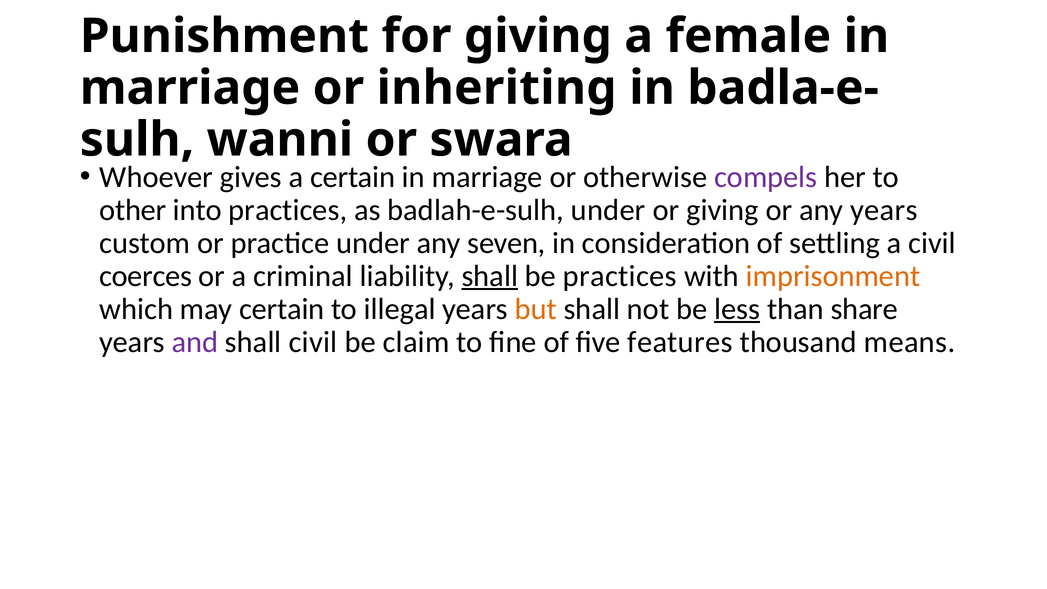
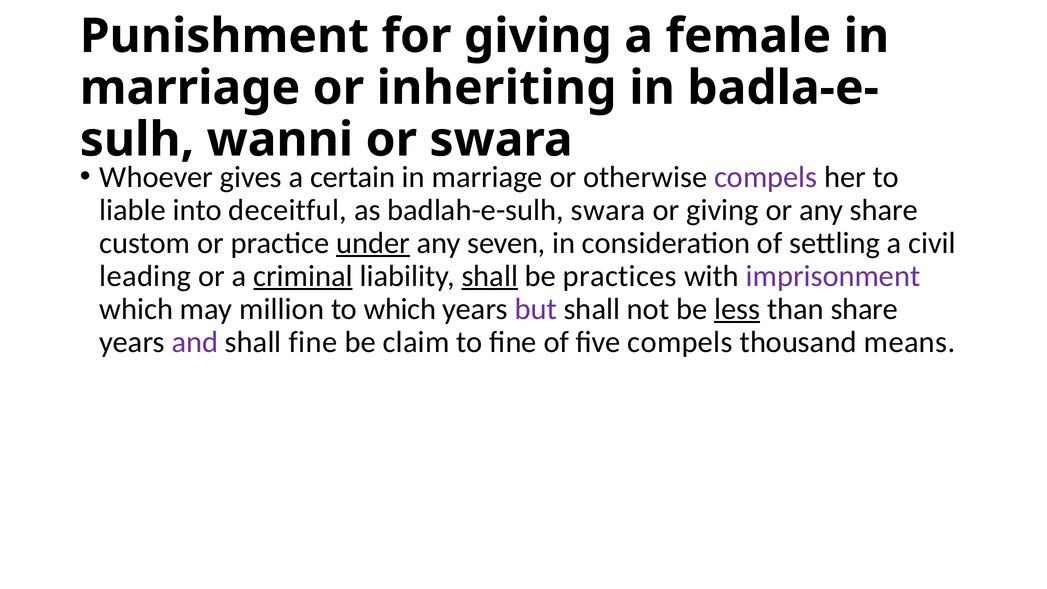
other: other -> liable (133, 210)
into practices: practices -> deceitful (288, 210)
badlah-e-sulh under: under -> swara (608, 210)
any years: years -> share (884, 210)
under underline: none -> present (373, 243)
coerces: coerces -> leading (145, 276)
criminal underline: none -> present (303, 276)
imprisonment colour: orange -> purple (833, 276)
may certain: certain -> million (282, 309)
to illegal: illegal -> which (400, 309)
but colour: orange -> purple (536, 309)
shall civil: civil -> fine (313, 342)
five features: features -> compels (680, 342)
